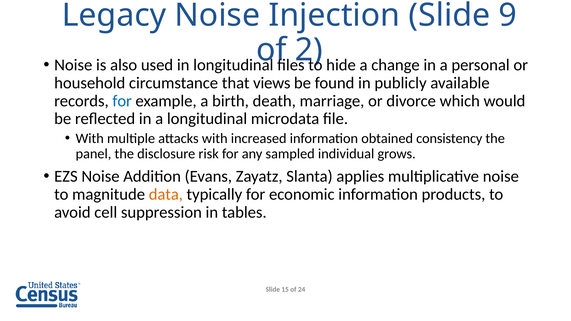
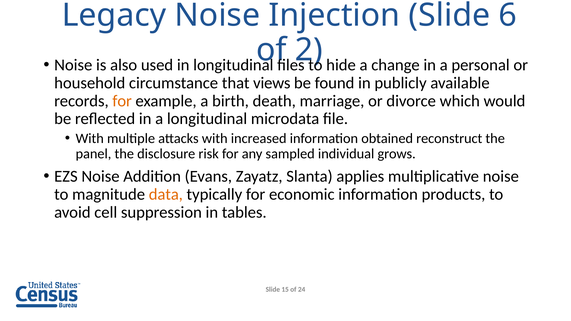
9: 9 -> 6 (508, 15)
for colour: blue -> orange (122, 101)
consistency: consistency -> reconstruct (449, 139)
